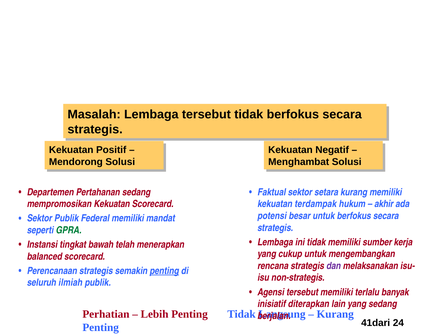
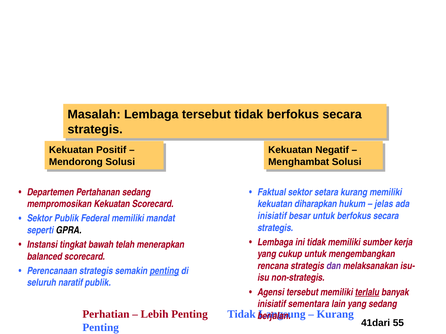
terdampak: terdampak -> diharapkan (316, 204)
akhir: akhir -> jelas (384, 204)
potensi: potensi -> inisiatif (272, 216)
GPRA colour: green -> black (69, 231)
ilmiah: ilmiah -> naratif (71, 283)
terlalu underline: none -> present (367, 293)
diterapkan: diterapkan -> sementara (309, 304)
24: 24 -> 55 (398, 323)
